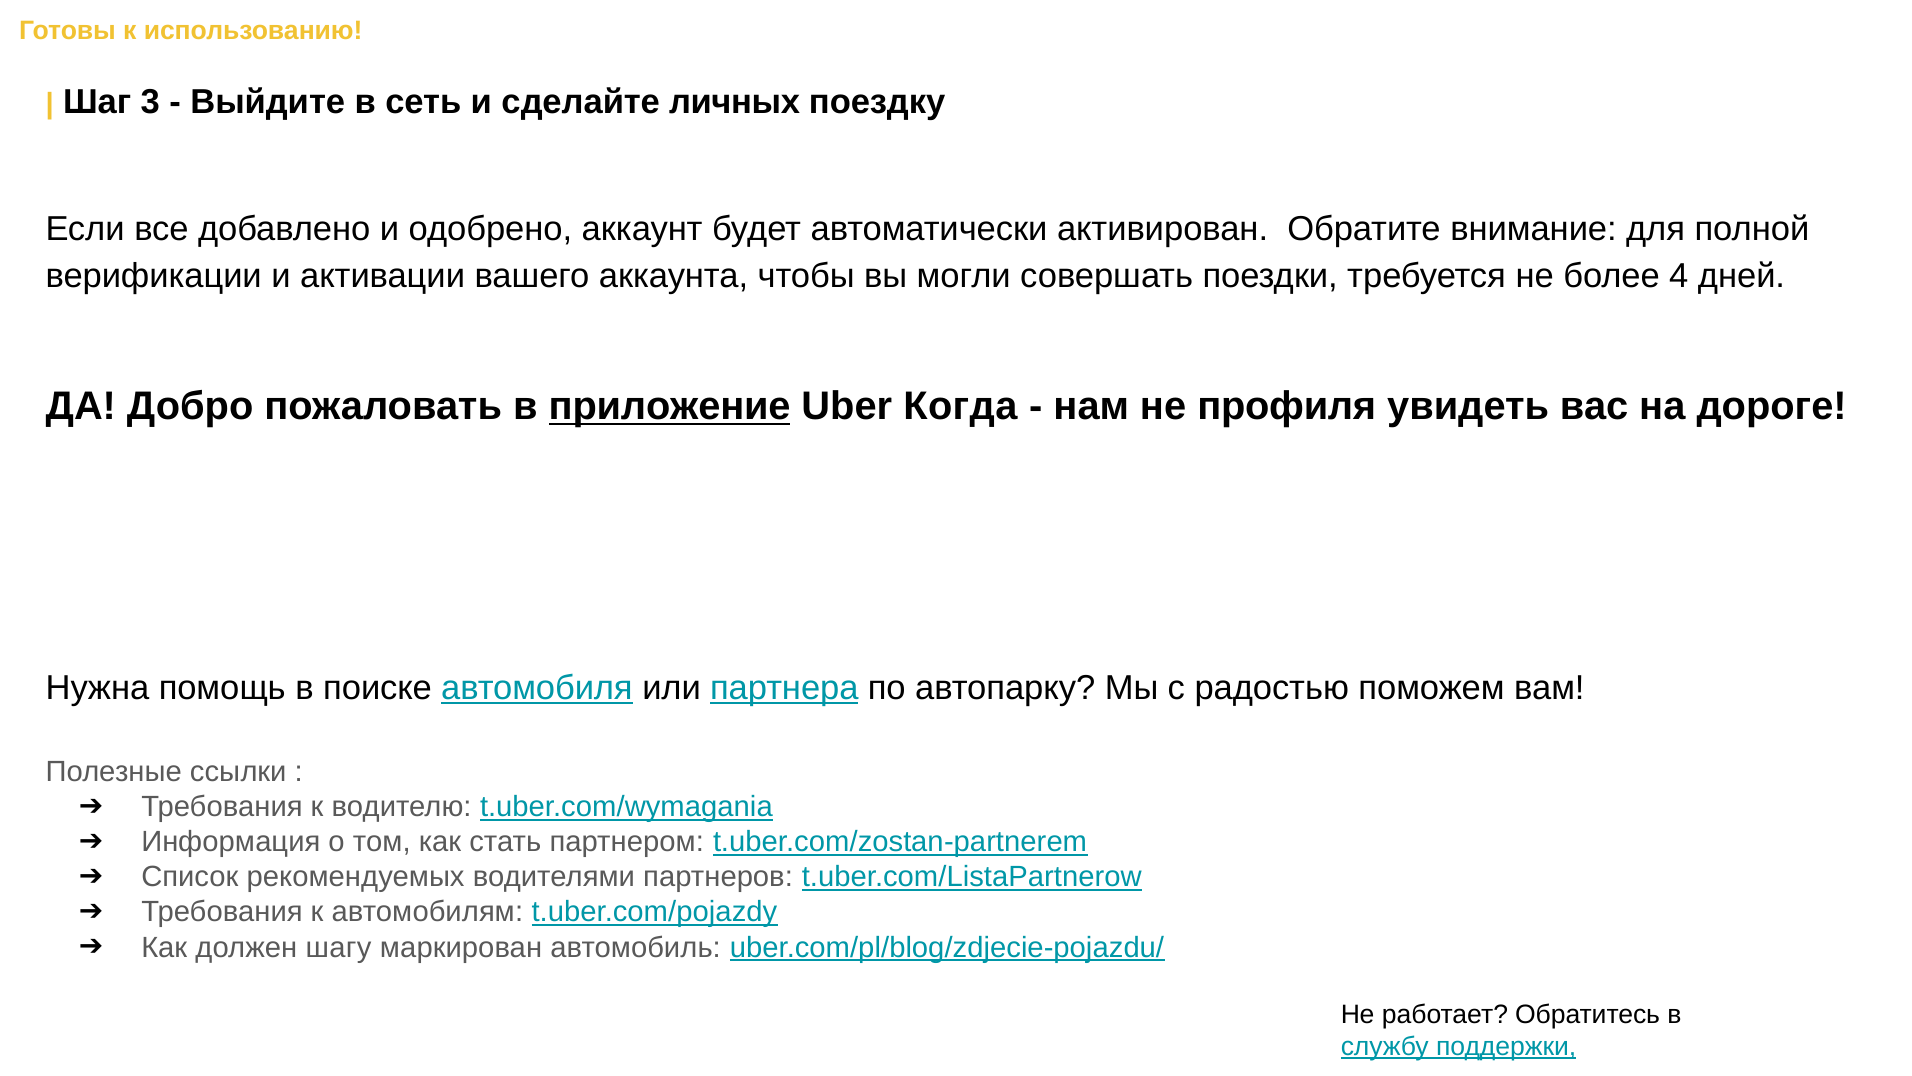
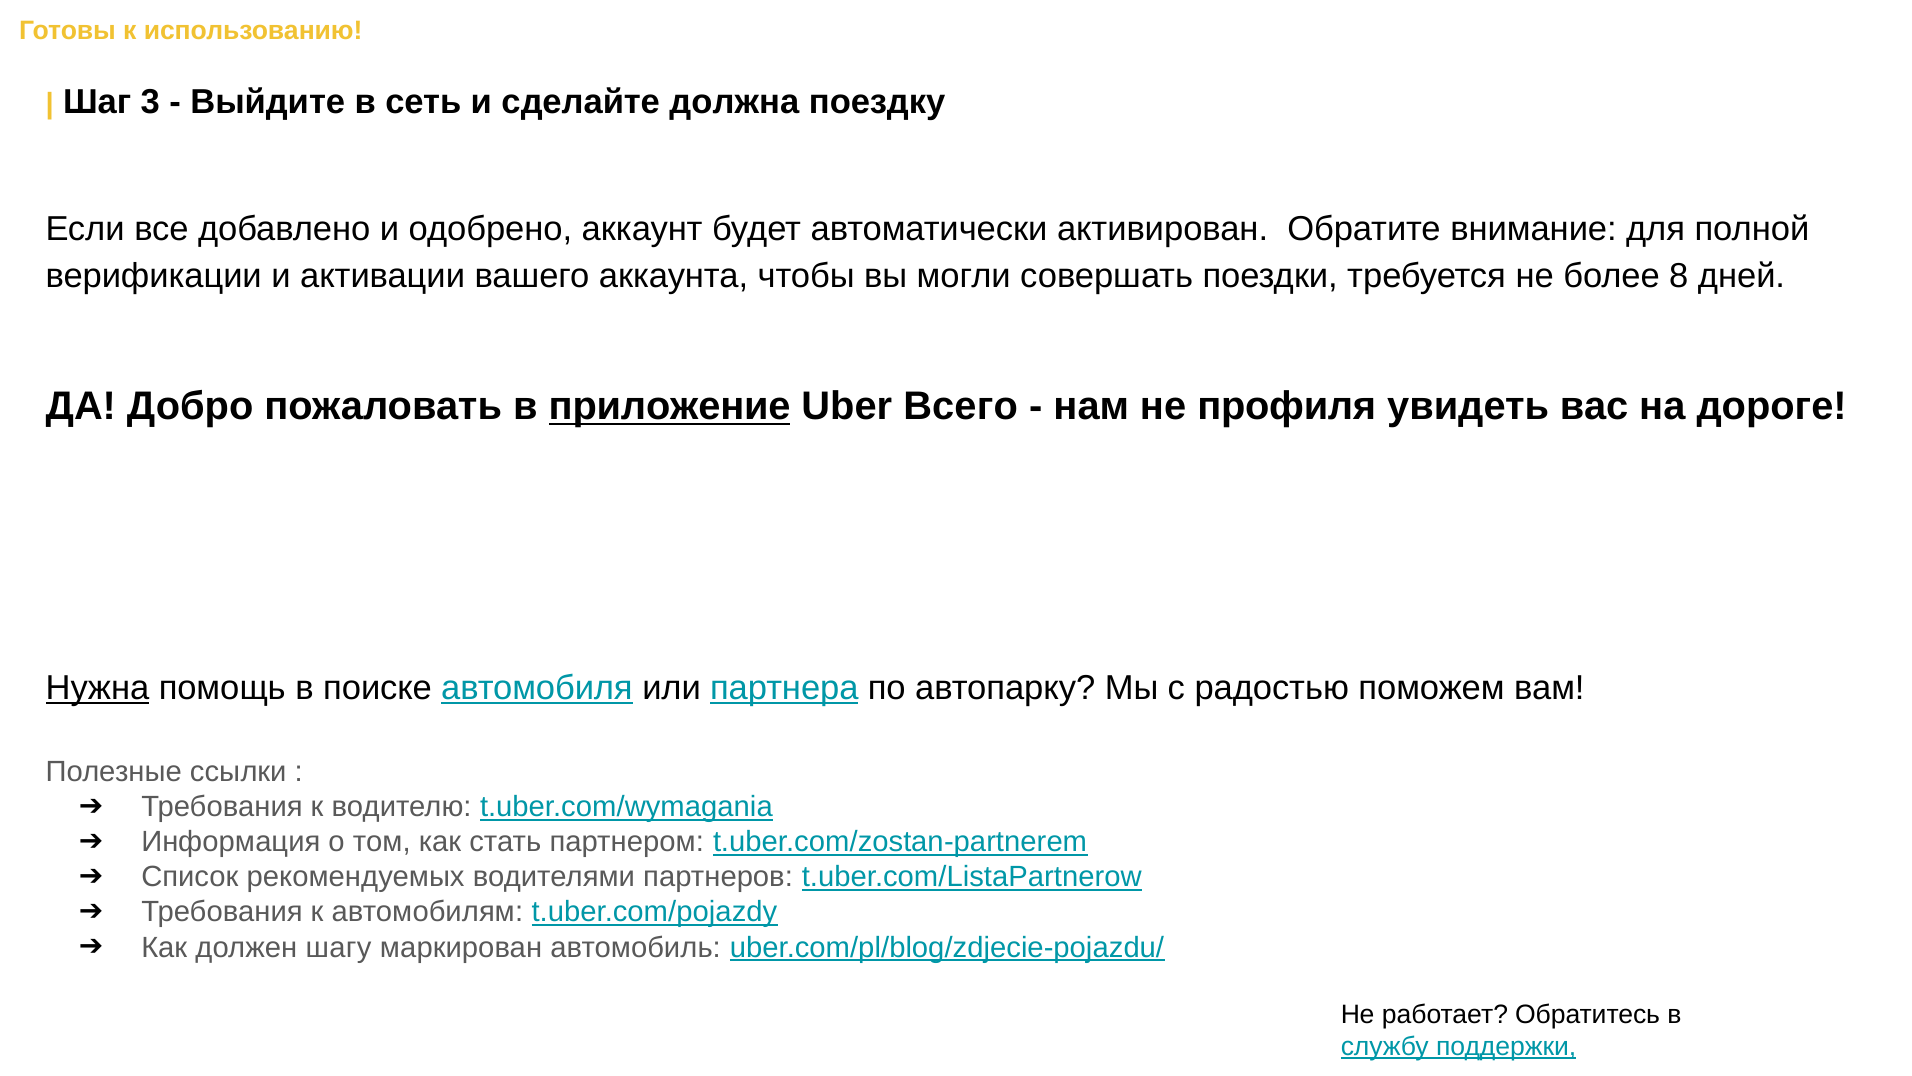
личных: личных -> должна (734, 102)
4: 4 -> 8 (1679, 276)
Когда: Когда -> Всего (961, 406)
Нужна underline: none -> present (98, 688)
